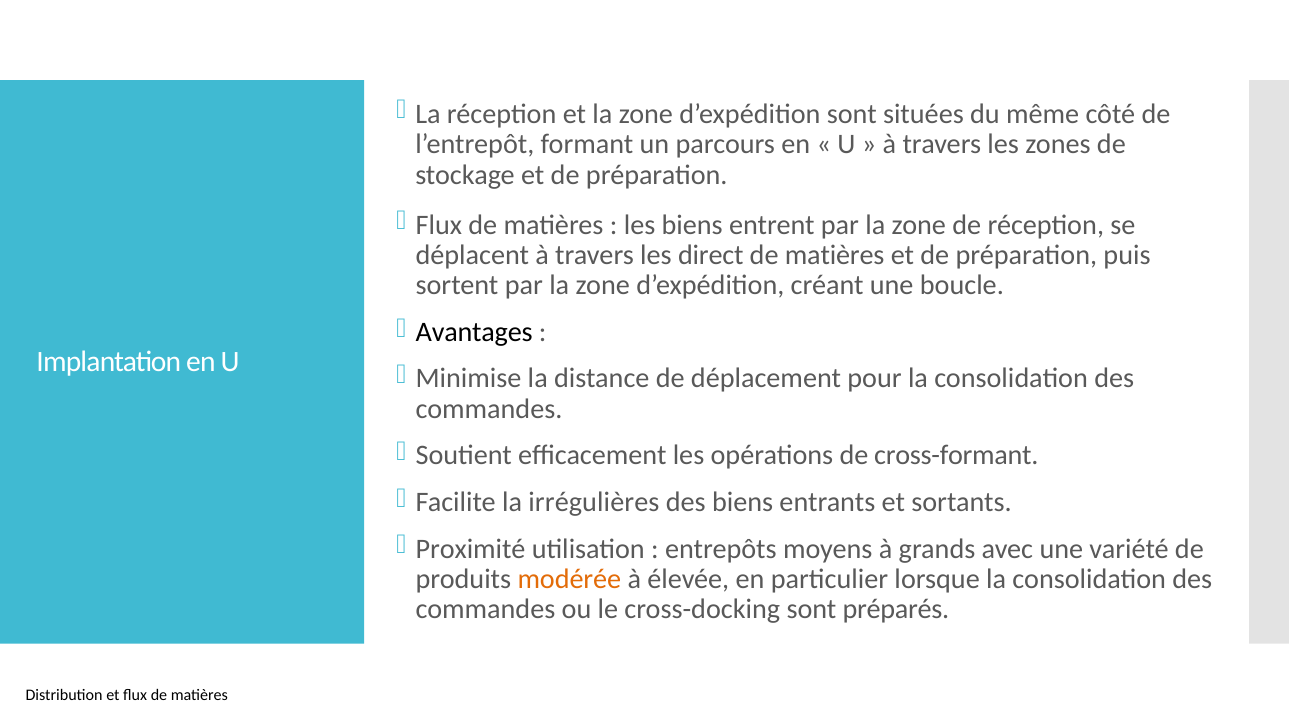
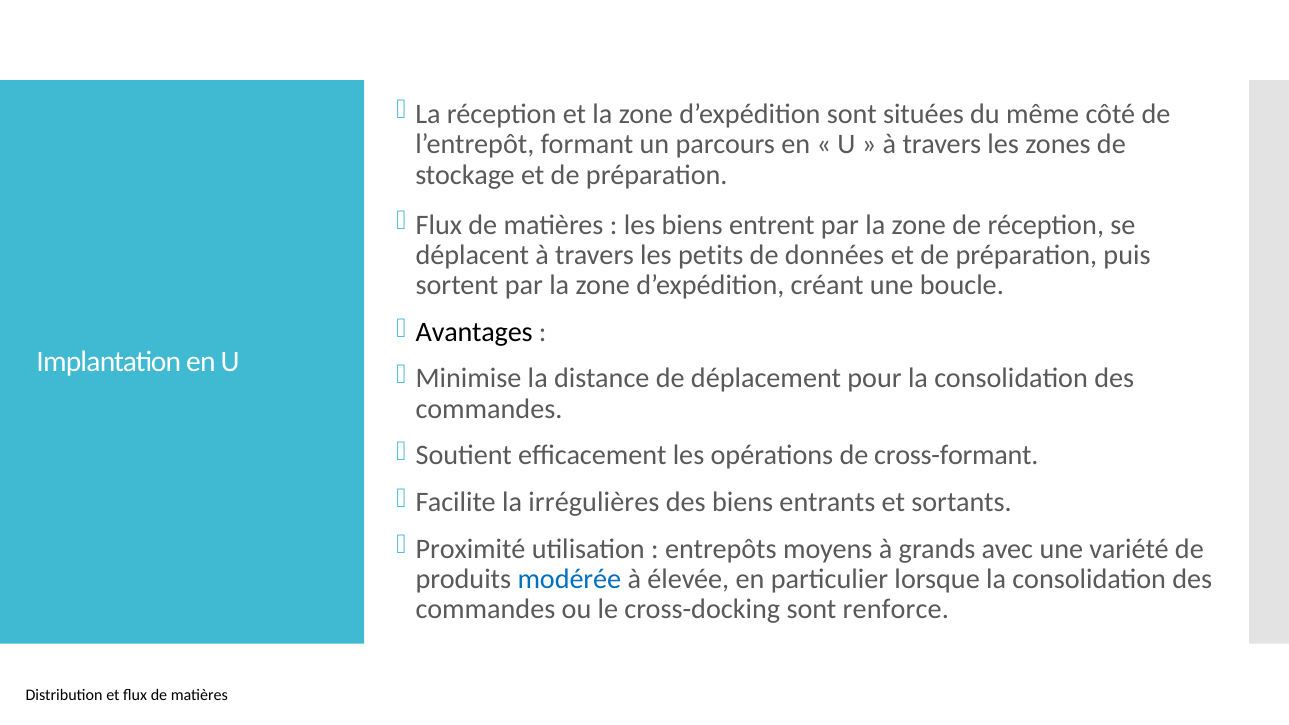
direct: direct -> petits (711, 255)
matières: matières -> données (834, 255)
modérée colour: orange -> blue (569, 579)
préparés: préparés -> renforce (896, 610)
